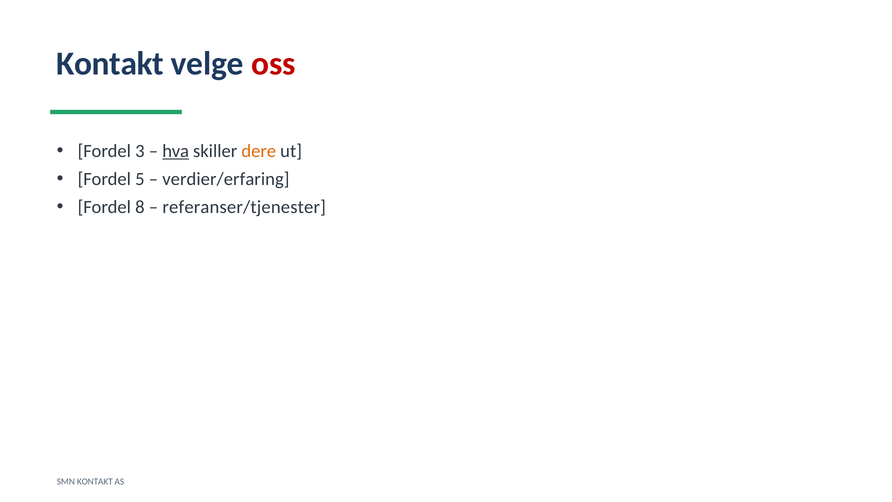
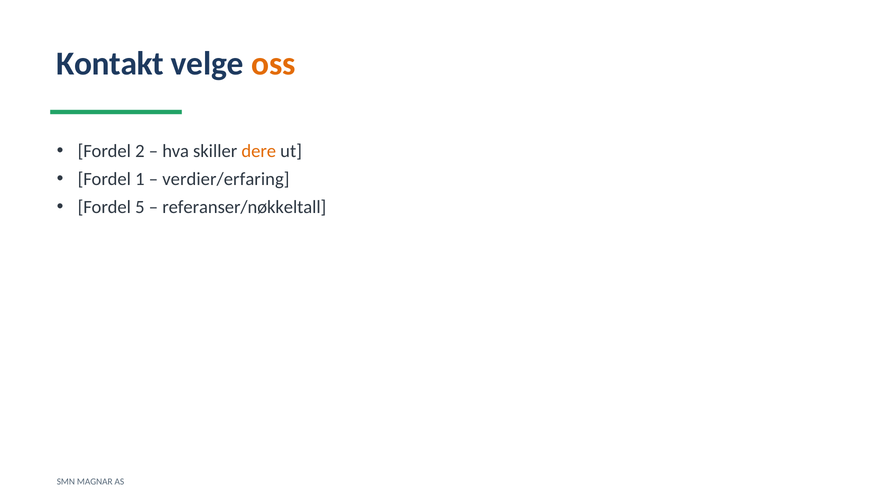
oss colour: red -> orange (273, 64)
3: 3 -> 2 (140, 151)
hva underline: present -> none (176, 151)
5: 5 -> 1 (140, 179)
8: 8 -> 5 (140, 207)
referanser/tjenester: referanser/tjenester -> referanser/nøkkeltall (244, 207)
SMN KONTAKT: KONTAKT -> MAGNAR (95, 481)
